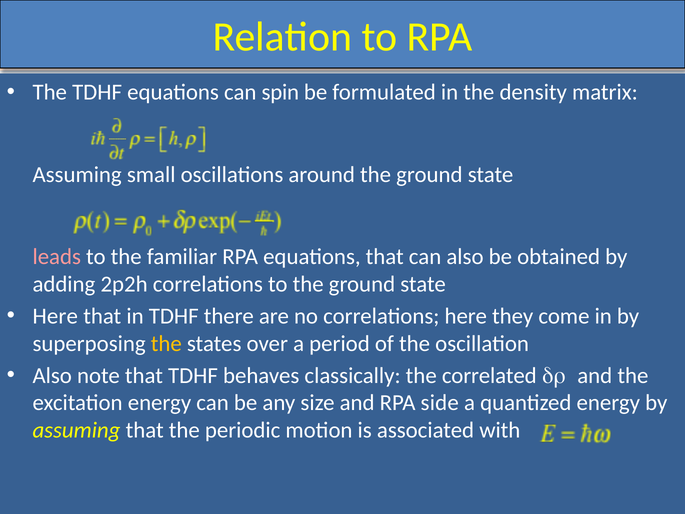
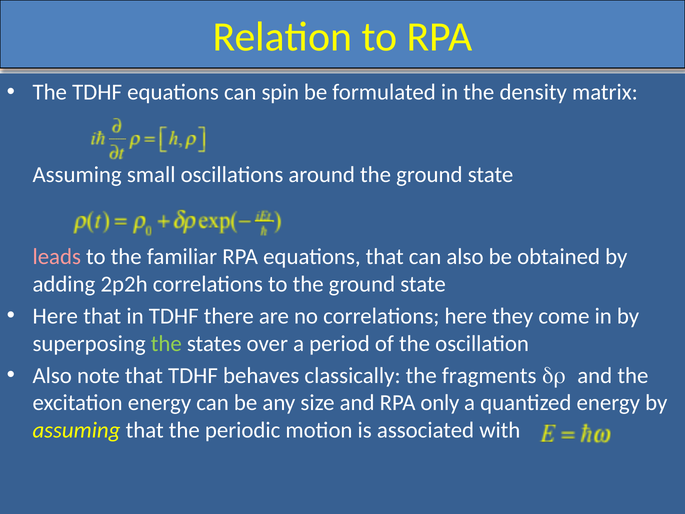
the colour: yellow -> light green (166, 343)
correlated: correlated -> fragments (489, 375)
side: side -> only (440, 403)
